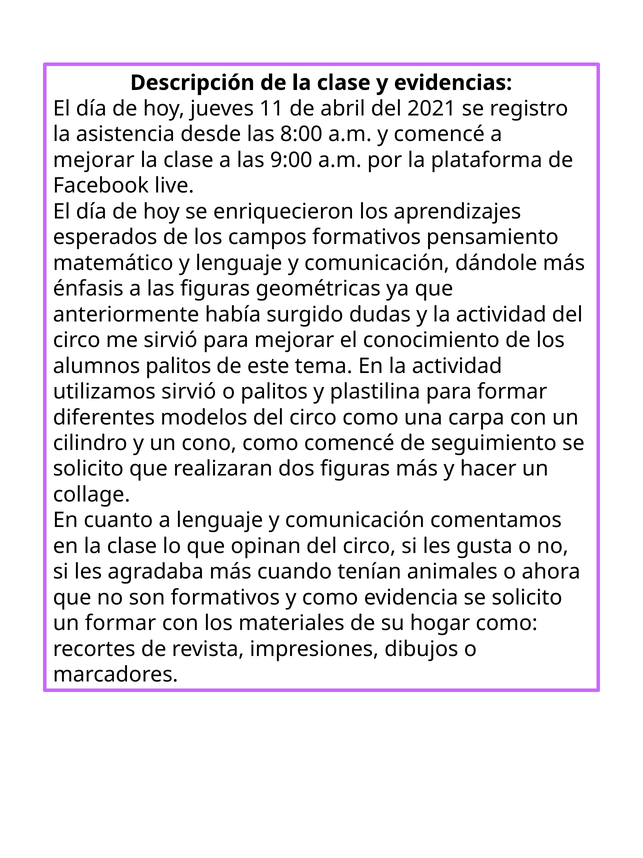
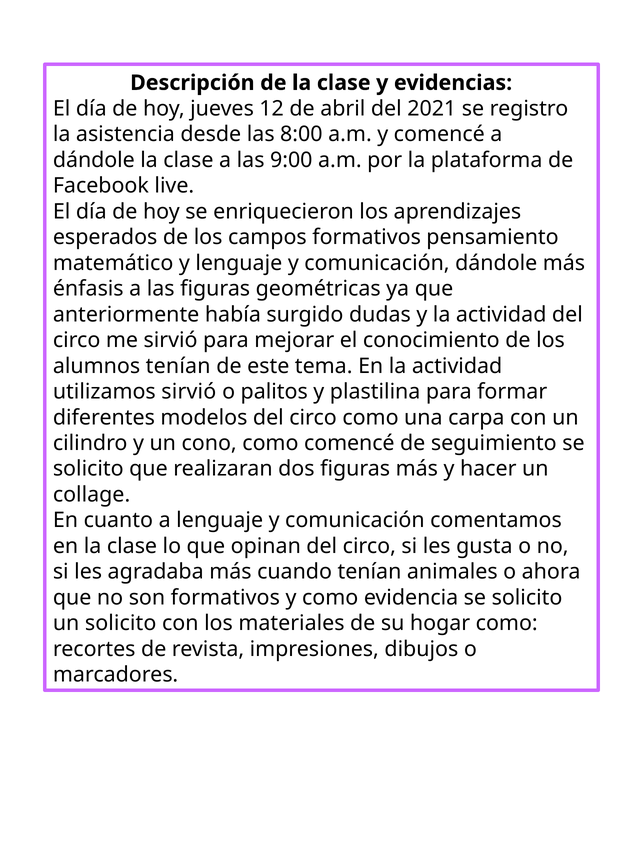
11: 11 -> 12 (272, 108)
mejorar: mejorar -> dándole (94, 160)
alumnos palitos: palitos -> tenían (178, 366)
un formar: formar -> solicito (121, 623)
